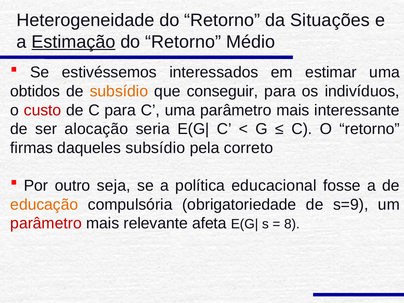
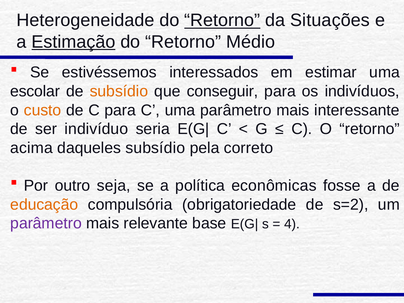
Retorno underline: none -> present (222, 20)
obtidos: obtidos -> escolar (35, 91)
custo colour: red -> orange (43, 110)
alocação: alocação -> indivíduo (96, 129)
firmas: firmas -> acima (32, 148)
educacional: educacional -> econômicas (274, 186)
s=9: s=9 -> s=2 (351, 205)
parâmetro colour: red -> purple (46, 223)
afeta: afeta -> base (209, 223)
8: 8 -> 4 (292, 224)
